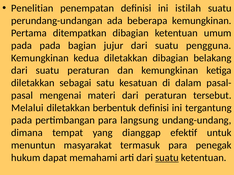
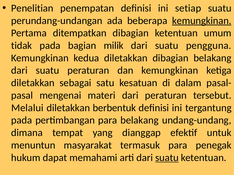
istilah: istilah -> setiap (188, 8)
kemungkinan underline: none -> present (202, 21)
pada: pada -> tidak (22, 46)
jujur: jujur -> milik (114, 46)
para langsung: langsung -> belakang (140, 121)
